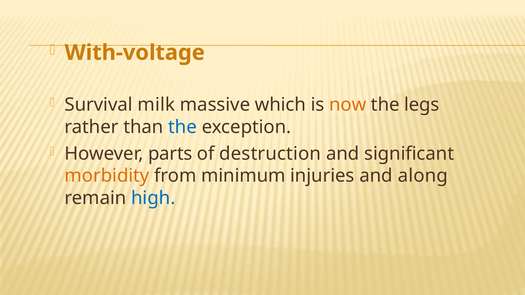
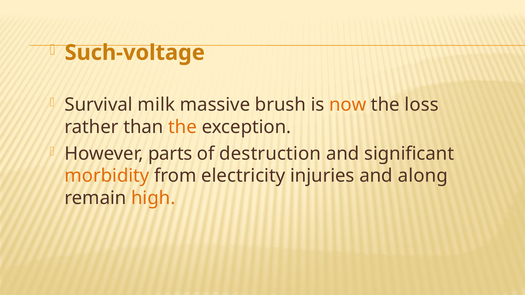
With-voltage: With-voltage -> Such-voltage (135, 53)
which: which -> brush (280, 105)
legs: legs -> loss (422, 105)
the colour: blue -> orange (183, 127)
minimum: minimum -> electricity (243, 176)
high colour: blue -> orange (153, 198)
